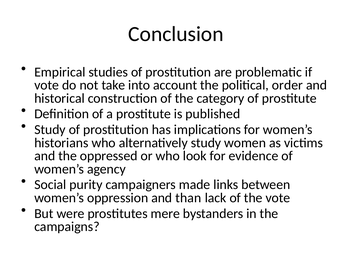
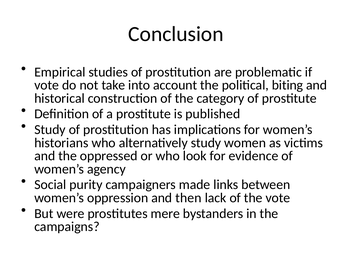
order: order -> biting (288, 85)
than: than -> then (188, 198)
